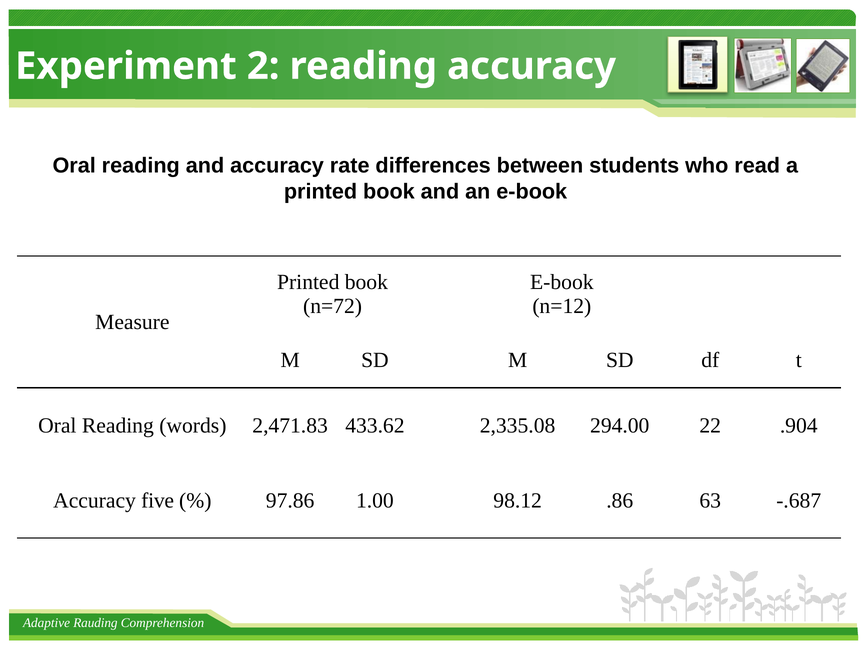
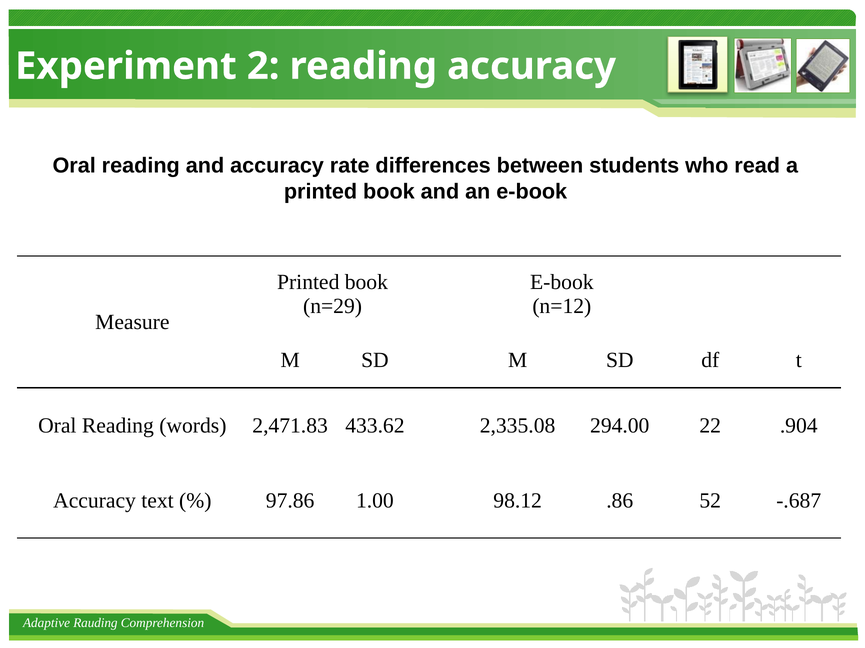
n=72: n=72 -> n=29 (333, 307)
five: five -> text (158, 501)
63: 63 -> 52 (710, 501)
